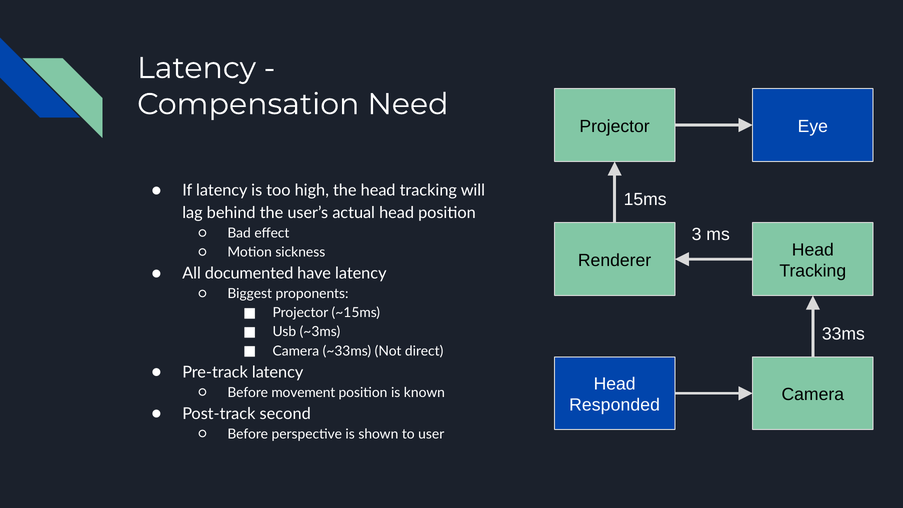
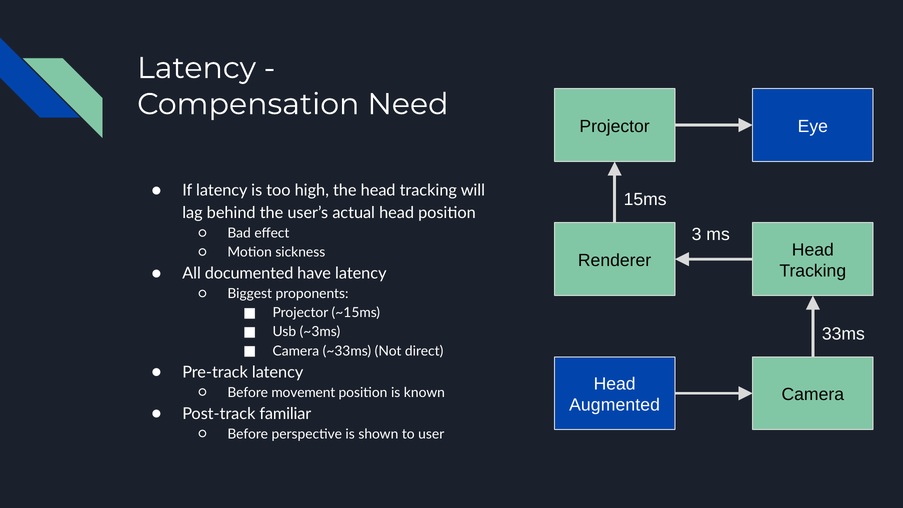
Responded: Responded -> Augmented (615, 405)
second: second -> familiar (285, 414)
